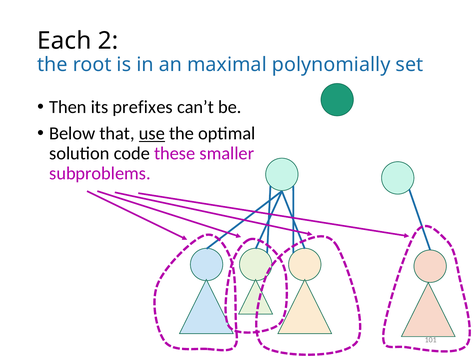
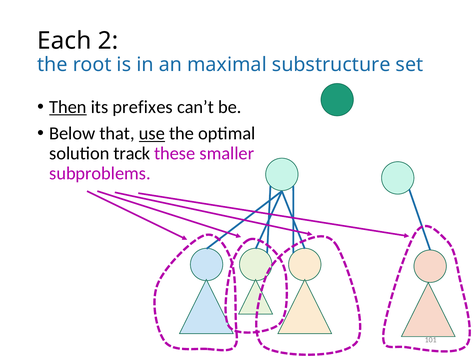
polynomially: polynomially -> substructure (331, 65)
Then underline: none -> present (68, 107)
code: code -> track (132, 153)
